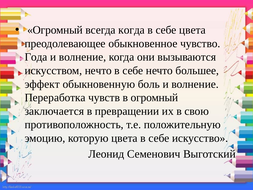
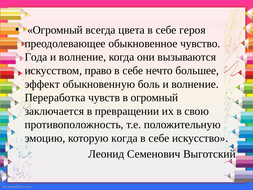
всегда когда: когда -> цвета (132, 30)
себе цвета: цвета -> героя (192, 30)
искусством нечто: нечто -> право (98, 70)
которую цвета: цвета -> когда (124, 138)
